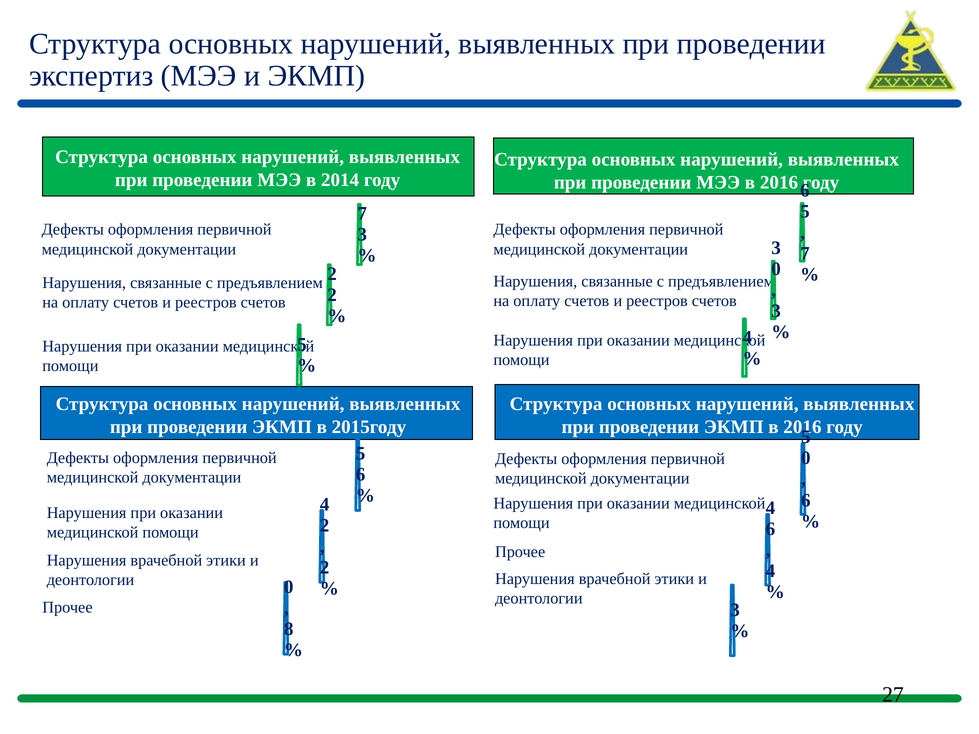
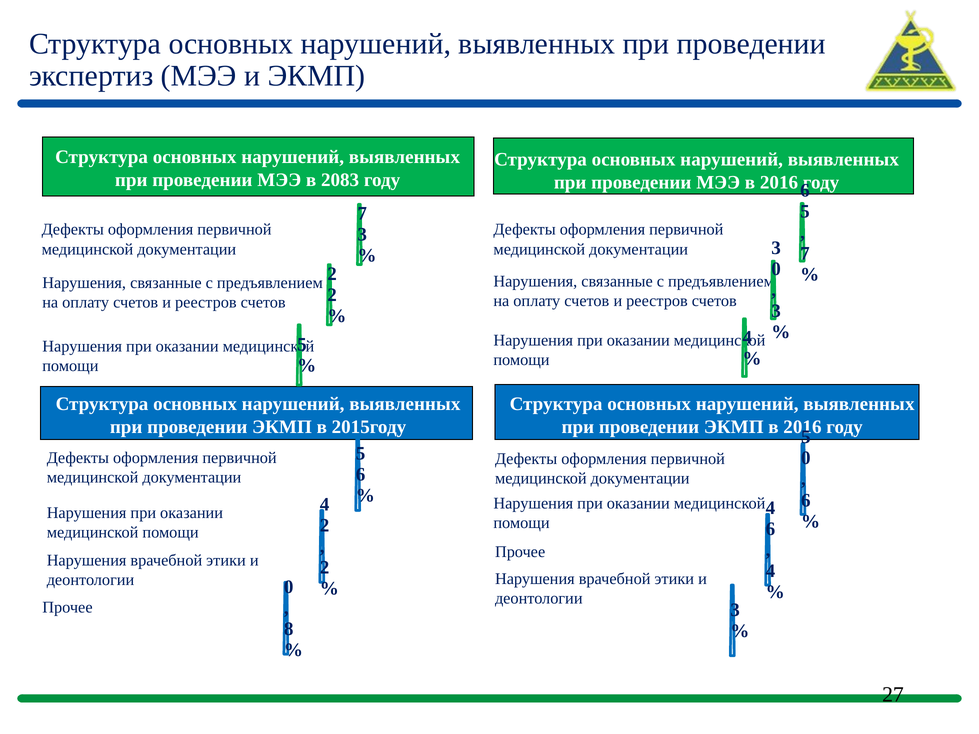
2014: 2014 -> 2083 (340, 180)
